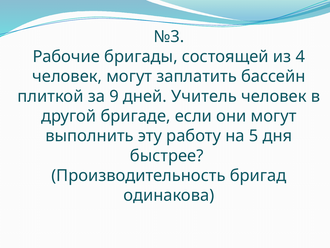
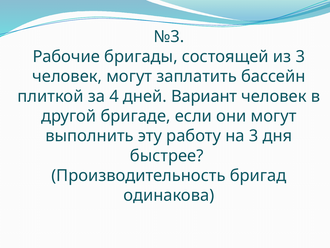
из 4: 4 -> 3 (300, 57)
9: 9 -> 4 (114, 96)
Учитель: Учитель -> Вариант (204, 96)
на 5: 5 -> 3 (254, 136)
